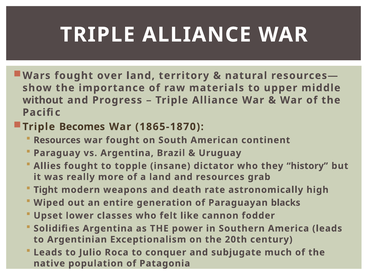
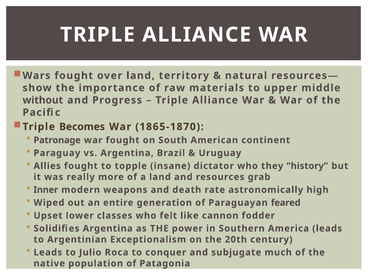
Resources: Resources -> Patronage (57, 140)
Tight: Tight -> Inner (46, 190)
blacks: blacks -> feared (286, 203)
